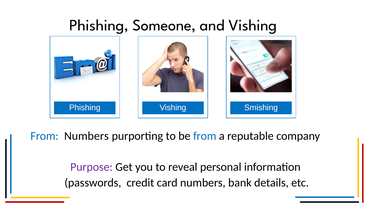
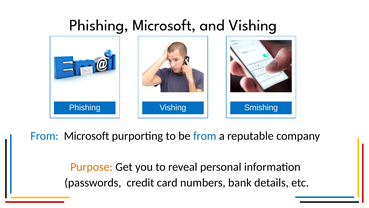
Phishing Someone: Someone -> Microsoft (164, 25)
From Numbers: Numbers -> Microsoft (87, 136)
Purpose colour: purple -> orange (91, 167)
